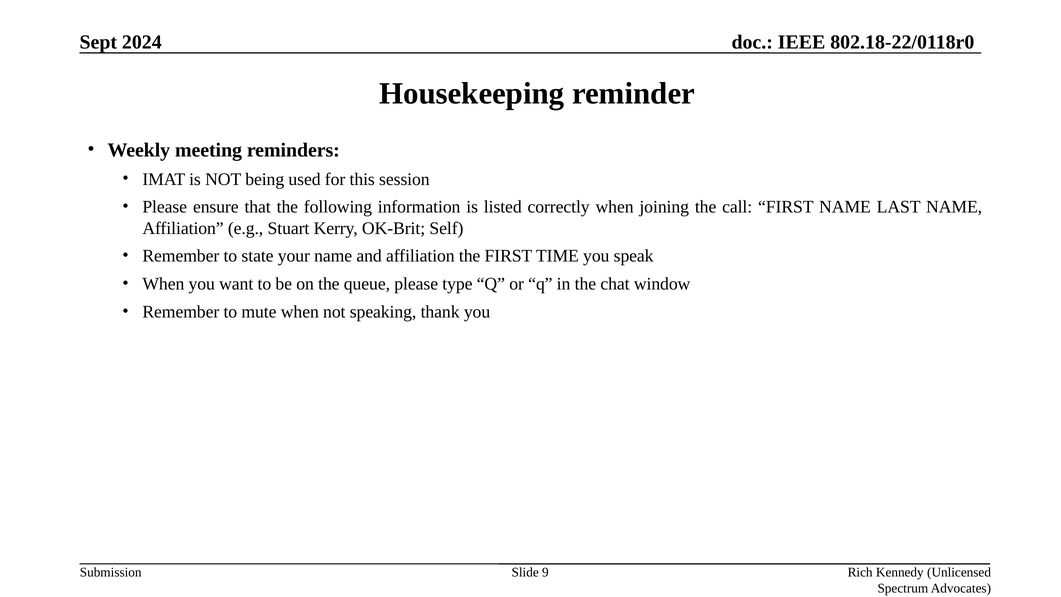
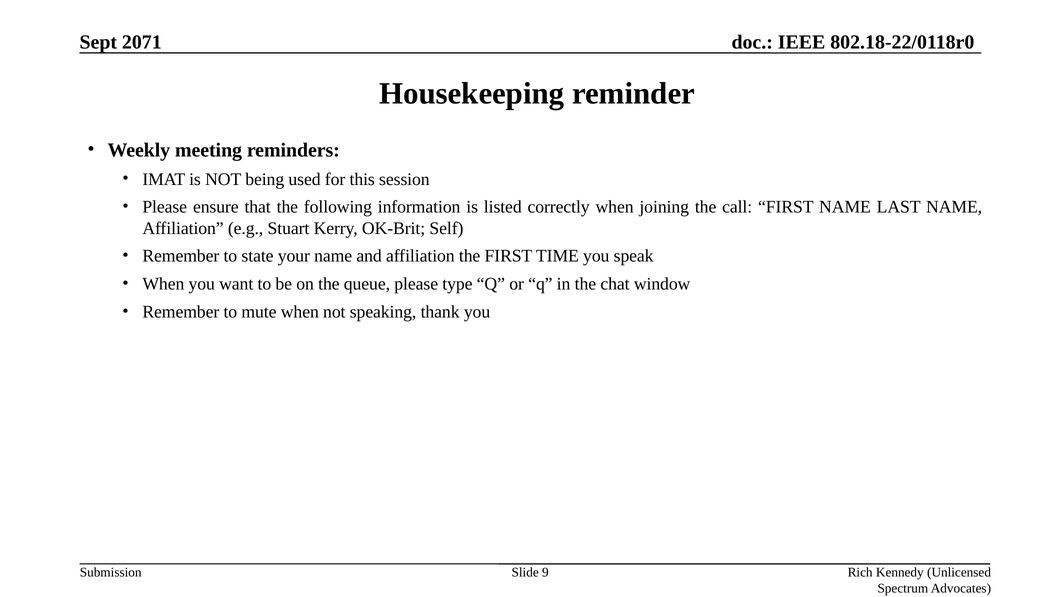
2024: 2024 -> 2071 (142, 42)
